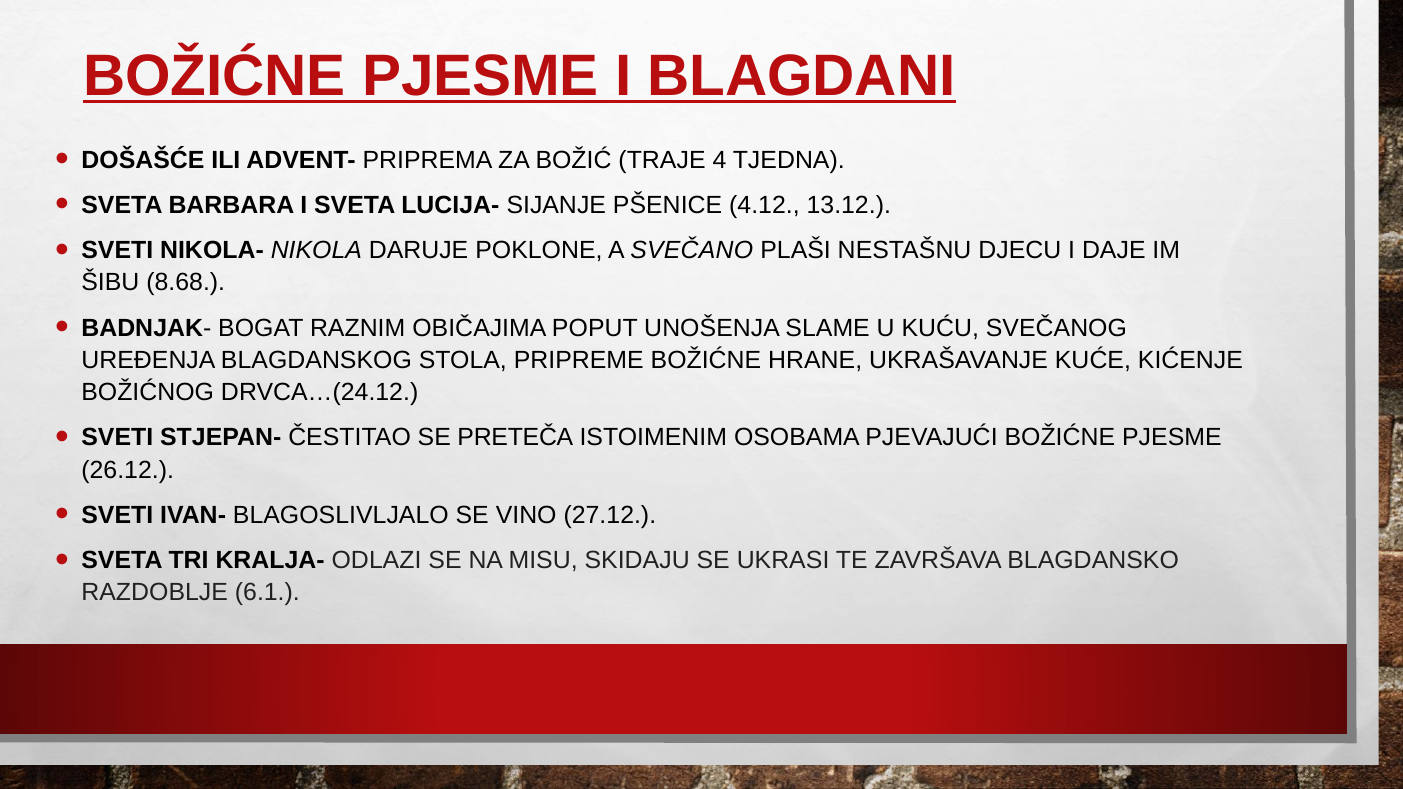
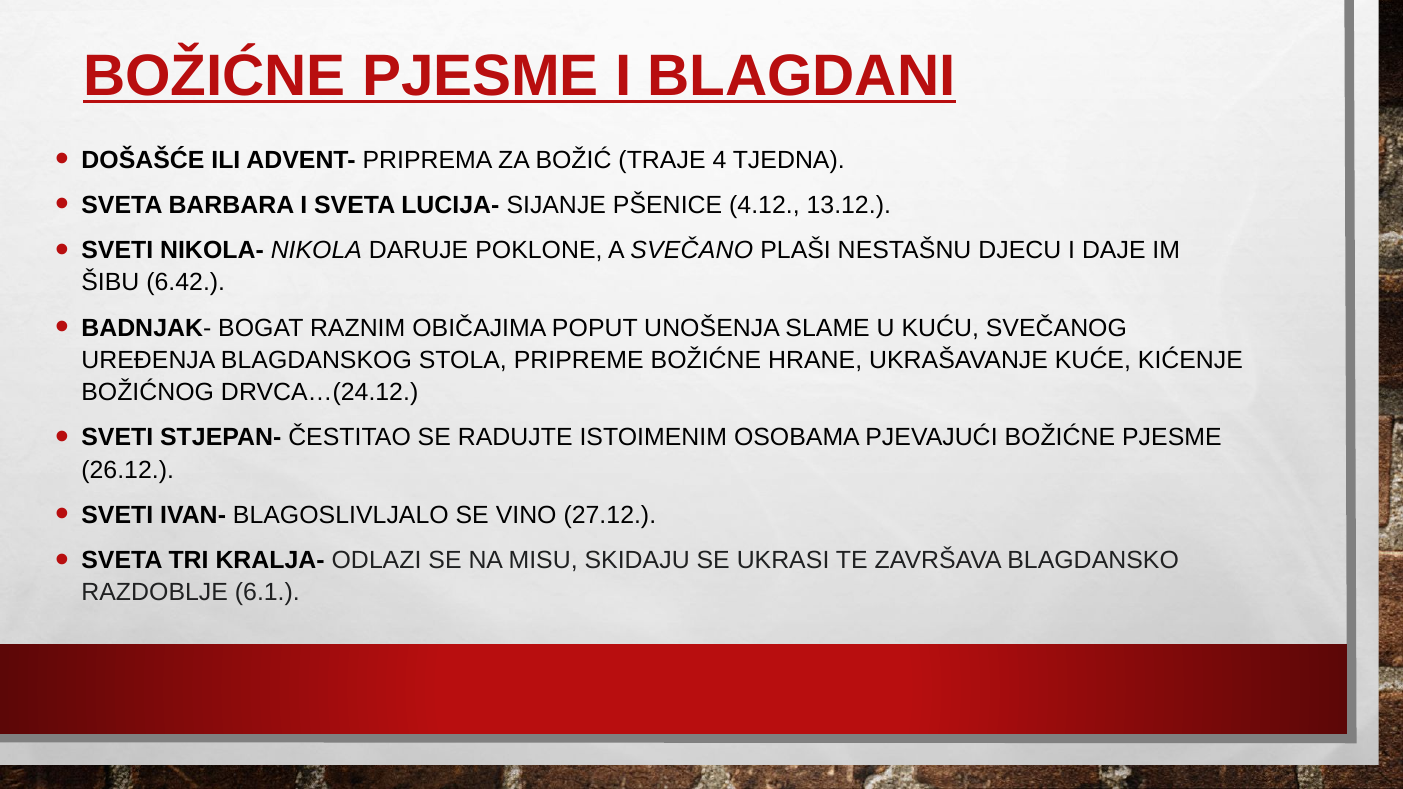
8.68: 8.68 -> 6.42 (186, 283)
PRETEČA: PRETEČA -> RADUJTE (515, 438)
